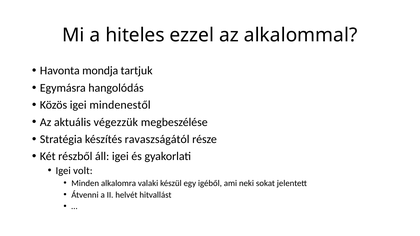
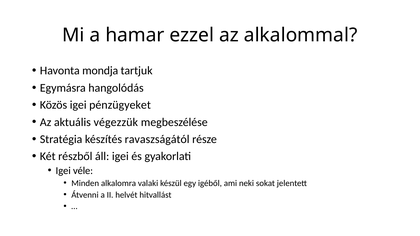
hiteles: hiteles -> hamar (135, 35)
mindenestől: mindenestől -> pénzügyeket (120, 105)
volt: volt -> véle (83, 171)
